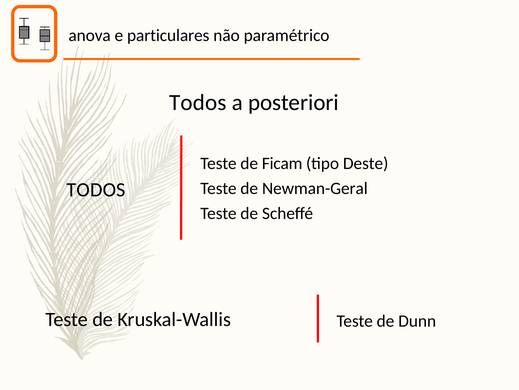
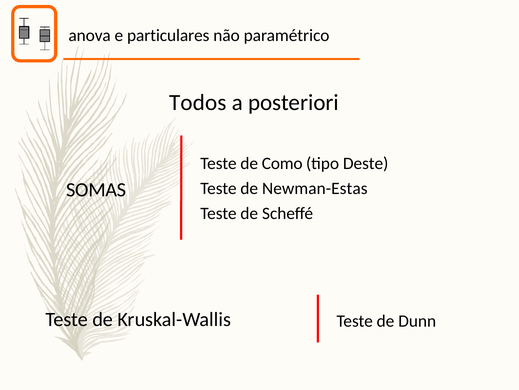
Ficam: Ficam -> Como (282, 163)
Newman-Geral: Newman-Geral -> Newman-Estas (315, 188)
TODOS: TODOS -> SOMAS (96, 189)
